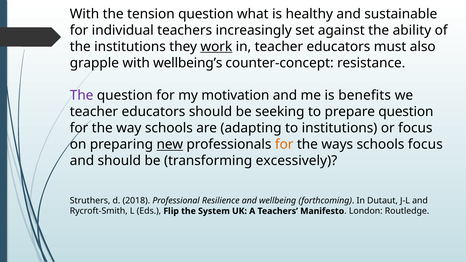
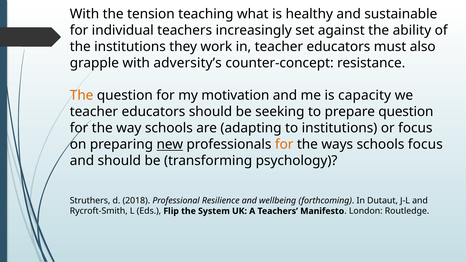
tension question: question -> teaching (206, 14)
work underline: present -> none (216, 47)
wellbeing’s: wellbeing’s -> adversity’s (188, 63)
The colour: purple -> orange (82, 96)
benefits: benefits -> capacity (365, 96)
excessively: excessively -> psychology (297, 161)
